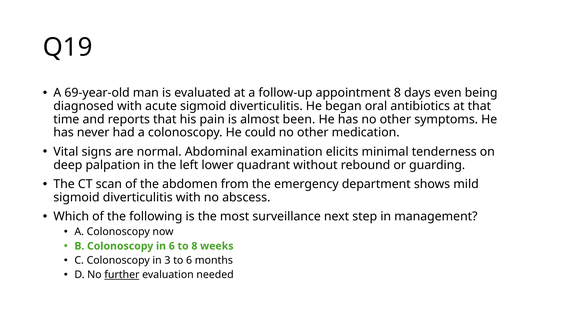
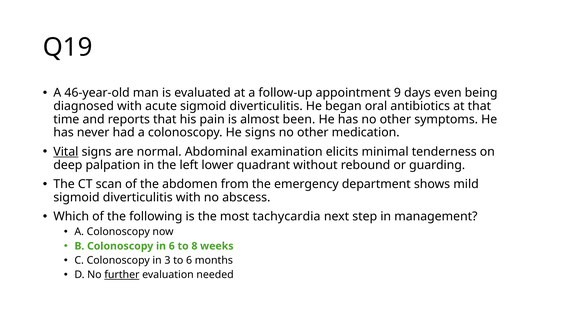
69-year-old: 69-year-old -> 46-year-old (97, 93)
appointment 8: 8 -> 9 (397, 93)
He could: could -> signs (260, 133)
Vital underline: none -> present (66, 152)
surveillance: surveillance -> tachycardia (287, 217)
